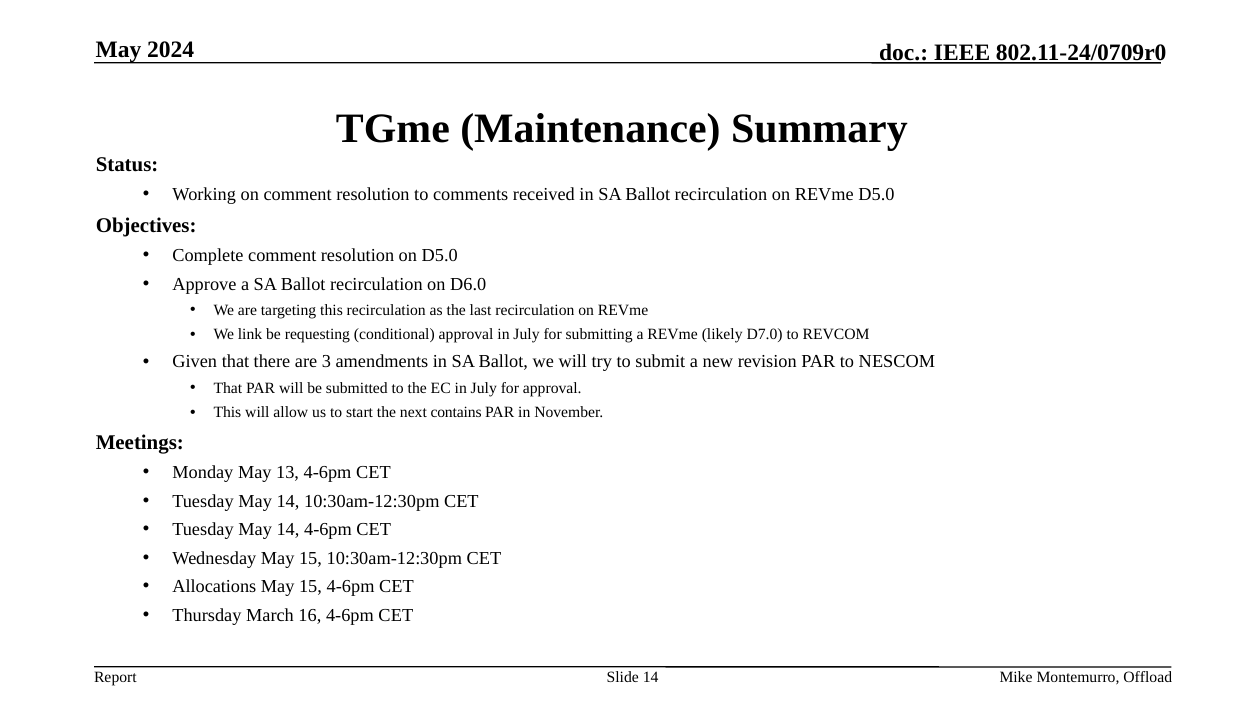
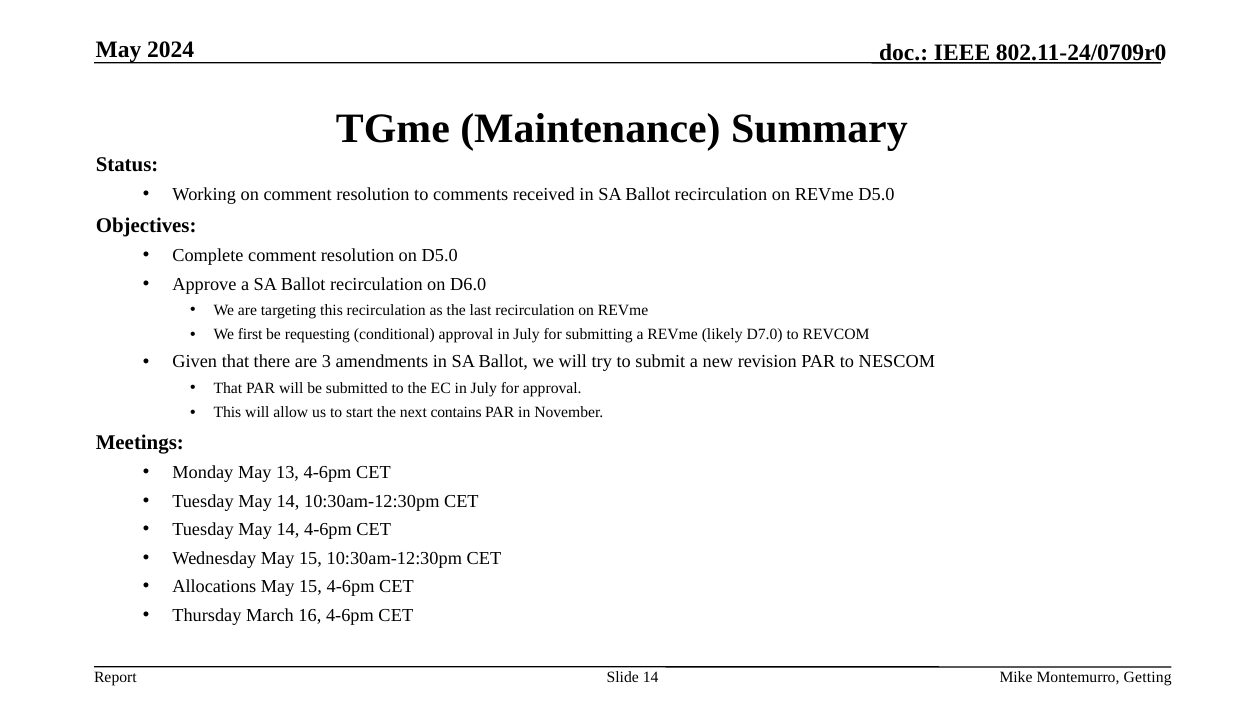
link: link -> first (250, 335)
Offload: Offload -> Getting (1148, 677)
